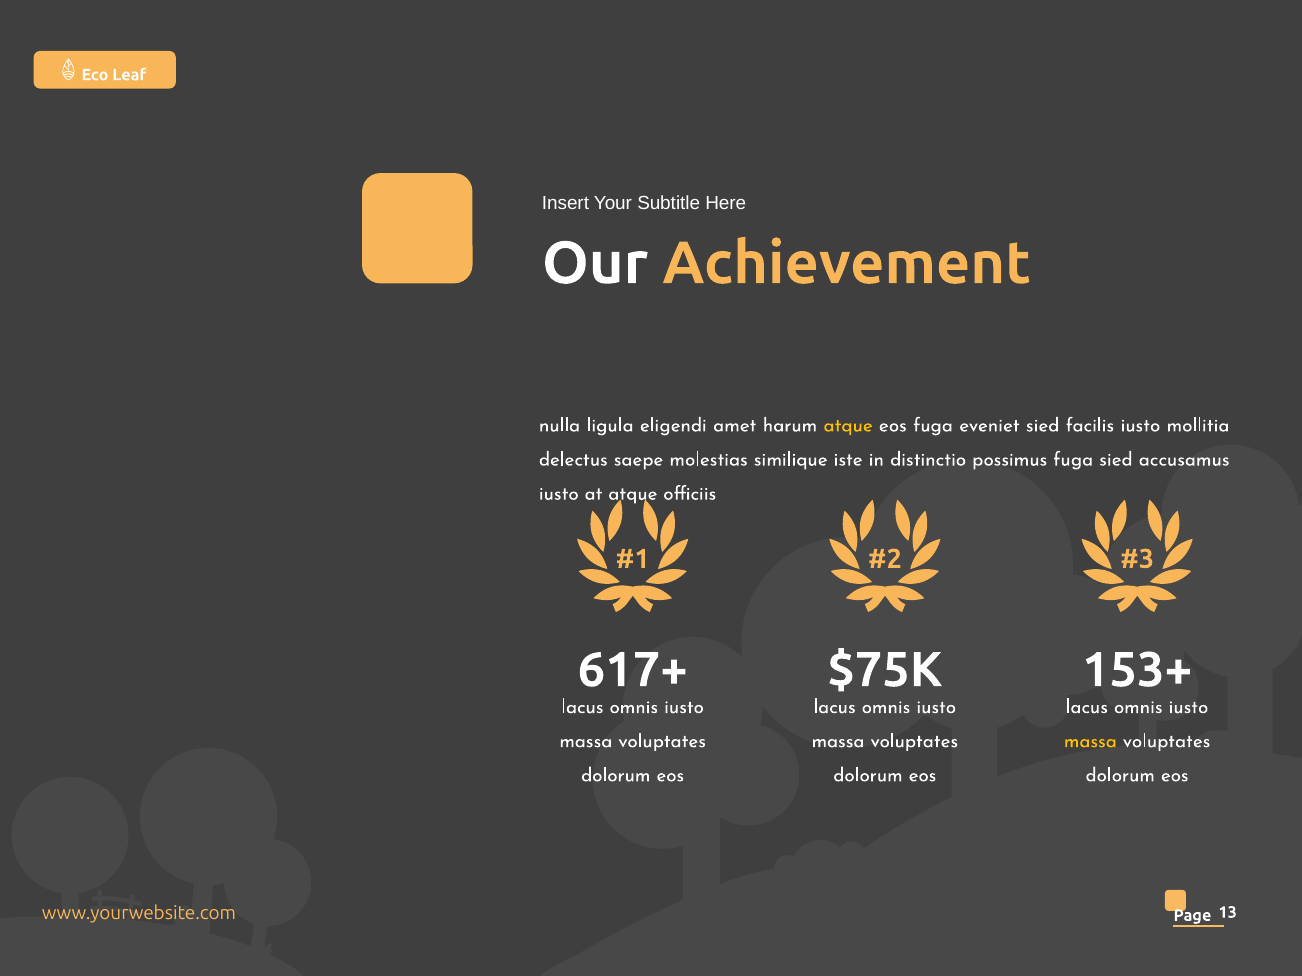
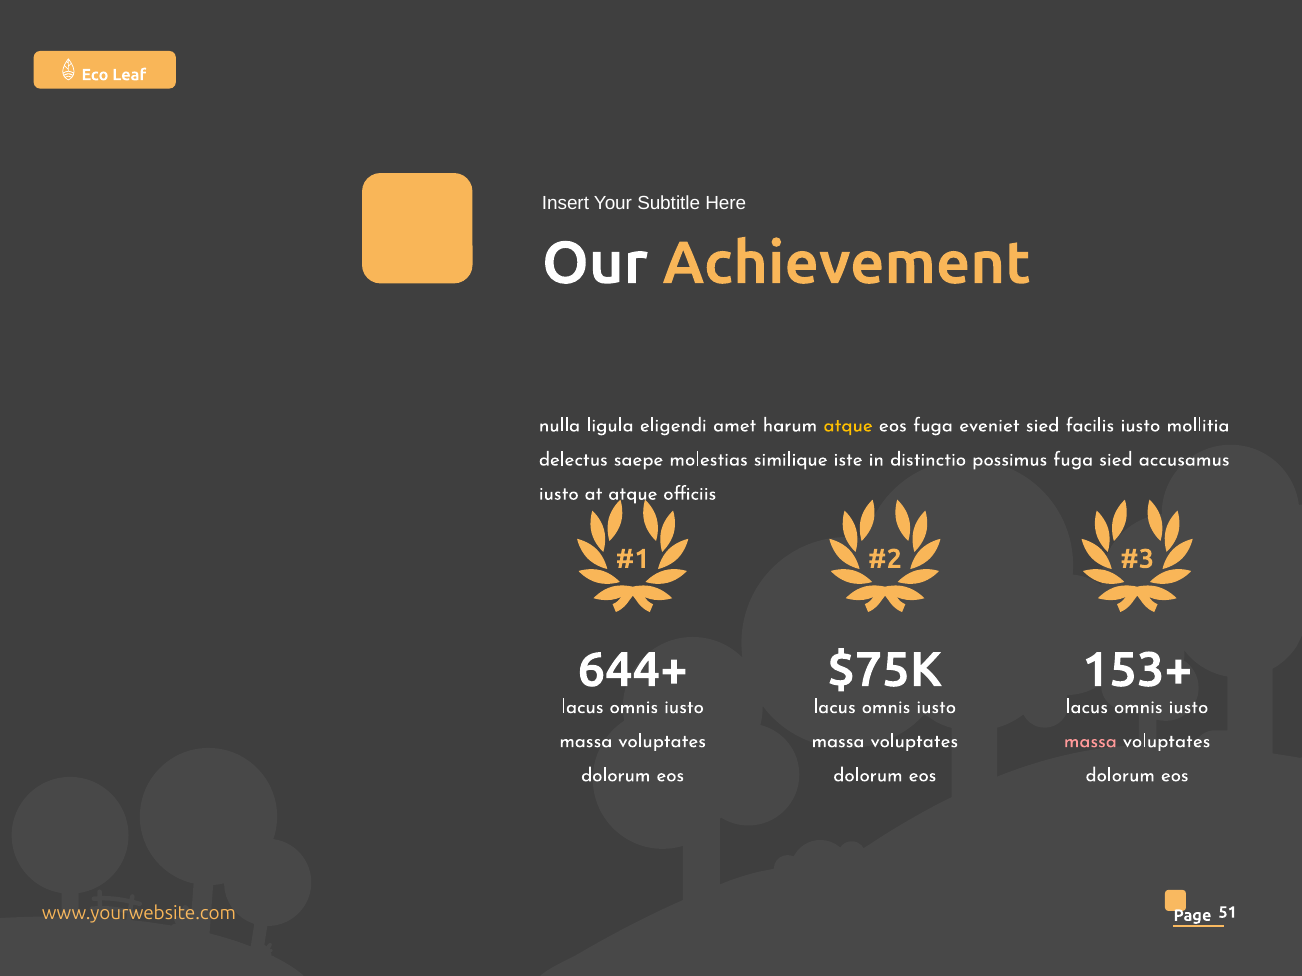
617+: 617+ -> 644+ (633, 670)
massa colour: yellow -> pink (1090, 741)
13: 13 -> 51 (1228, 913)
